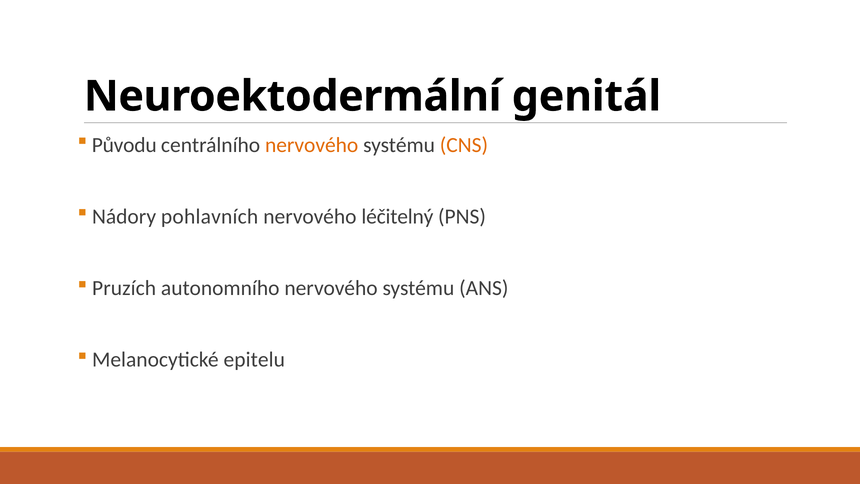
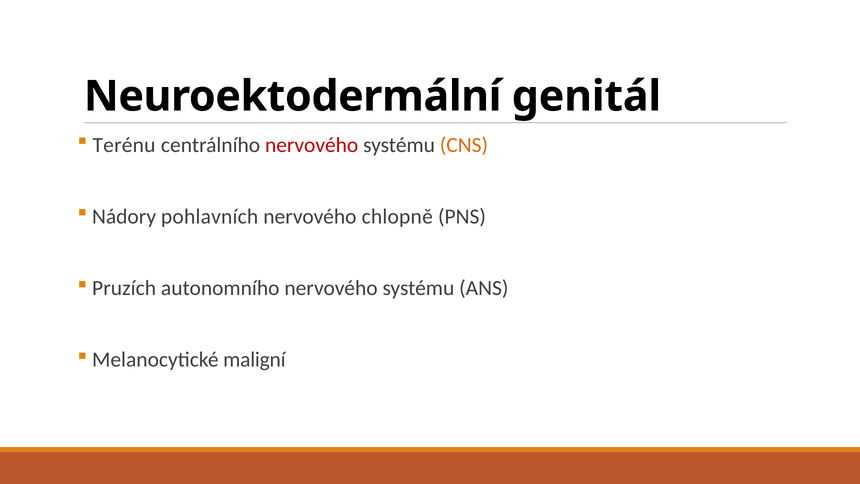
Původu: Původu -> Terénu (124, 145)
nervového colour: orange -> red (312, 145)
léčitelný: léčitelný -> chlopně (397, 216)
epitelu: epitelu -> maligní (254, 359)
